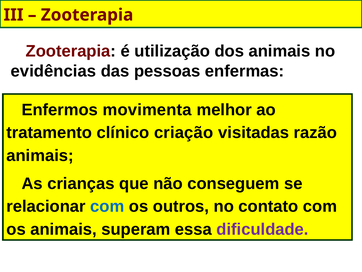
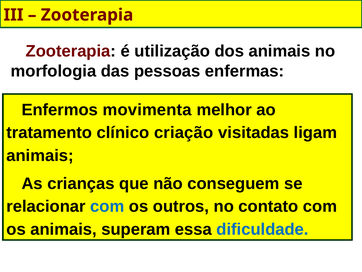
evidências: evidências -> morfologia (53, 71)
razão: razão -> ligam (315, 132)
dificuldade colour: purple -> blue (263, 229)
